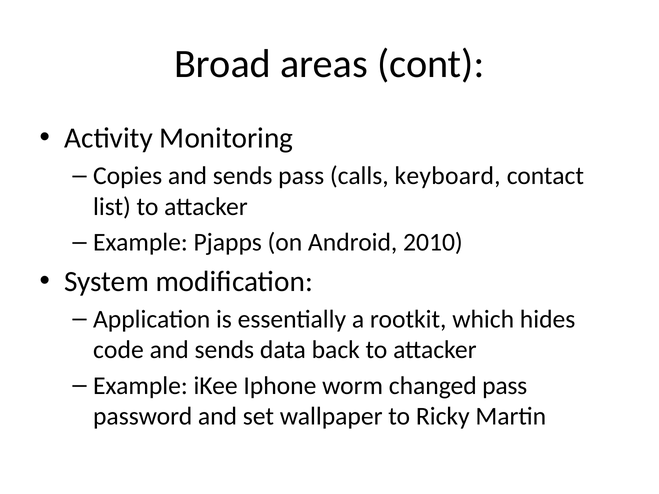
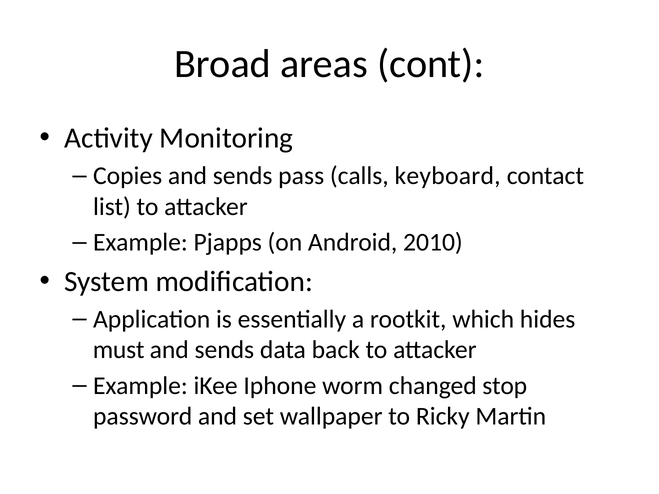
code: code -> must (119, 350)
changed pass: pass -> stop (505, 386)
